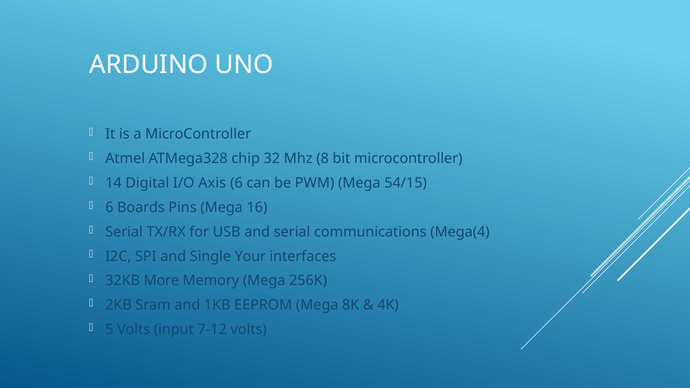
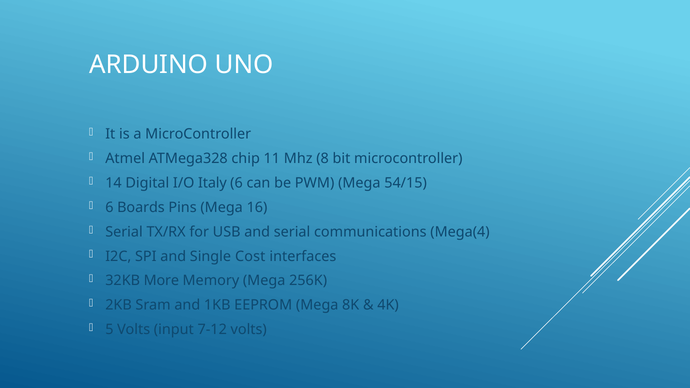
32: 32 -> 11 (272, 159)
Axis: Axis -> Italy (212, 183)
Your: Your -> Cost (250, 256)
